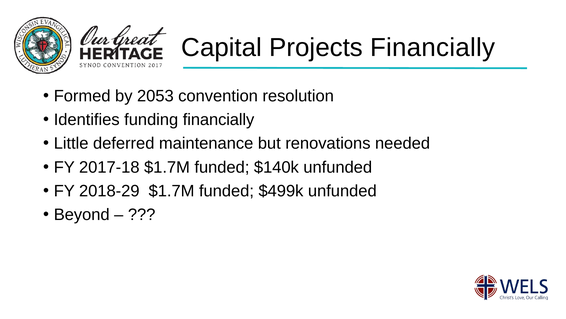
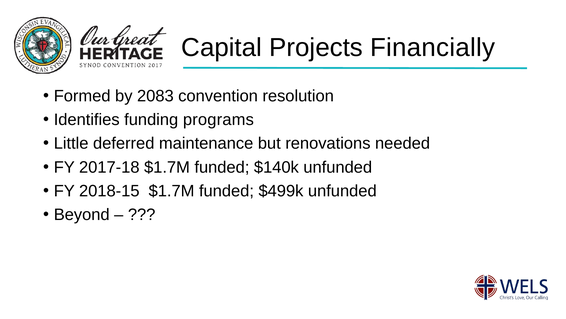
2053: 2053 -> 2083 (155, 96)
funding financially: financially -> programs (218, 119)
2018-29: 2018-29 -> 2018-15 (109, 191)
